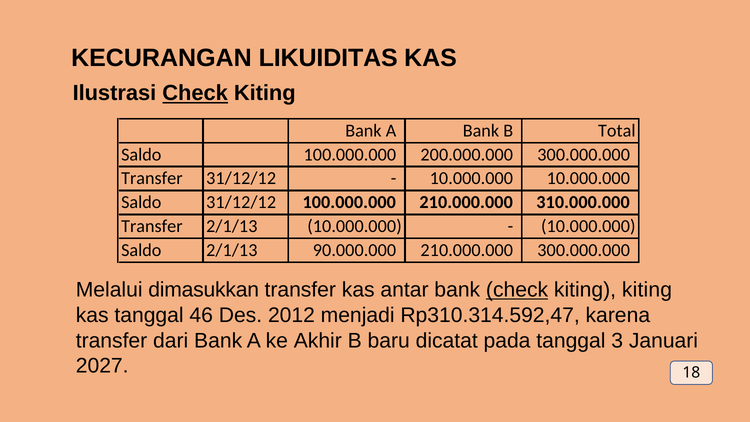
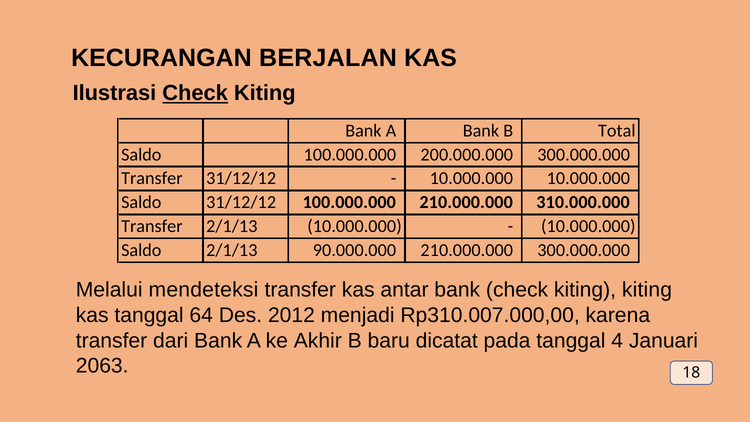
LIKUIDITAS: LIKUIDITAS -> BERJALAN (328, 58)
dimasukkan: dimasukkan -> mendeteksi (203, 290)
check underline: present -> none (517, 290)
46: 46 -> 64 (201, 315)
Rp310.314.592,47: Rp310.314.592,47 -> Rp310.007.000,00 (490, 315)
3: 3 -> 4 (617, 340)
2027: 2027 -> 2063 (102, 366)
